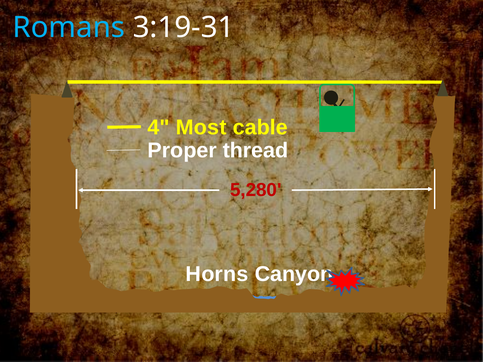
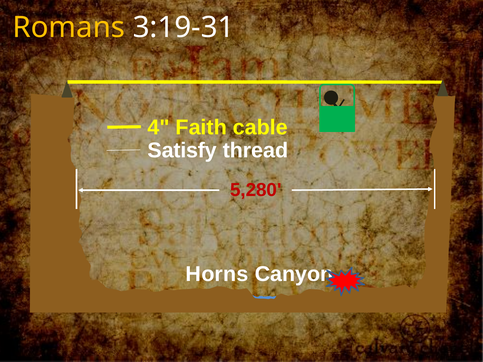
Romans colour: light blue -> yellow (69, 27)
Most: Most -> Faith (201, 127)
Proper: Proper -> Satisfy (182, 150)
